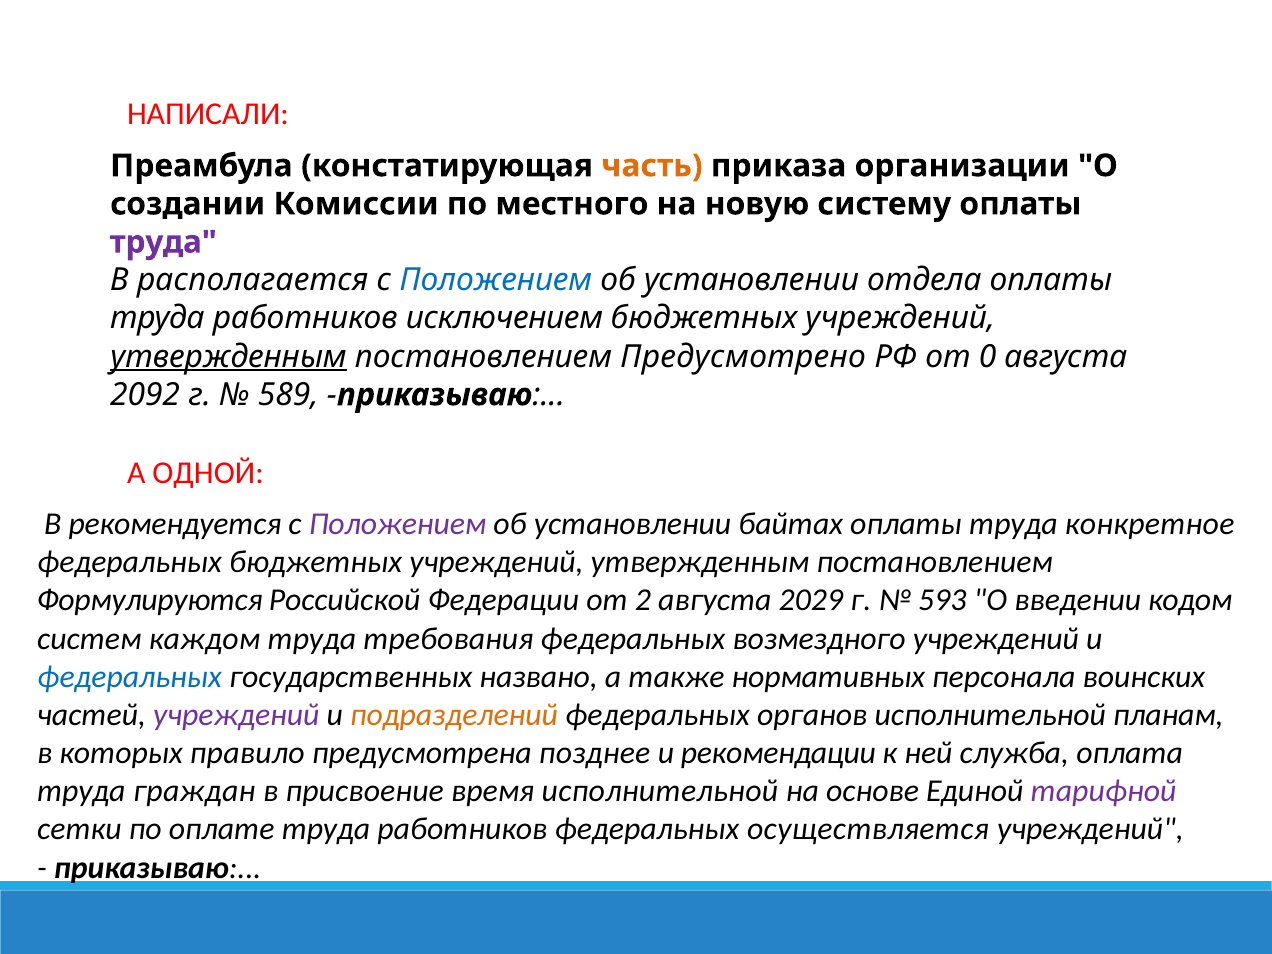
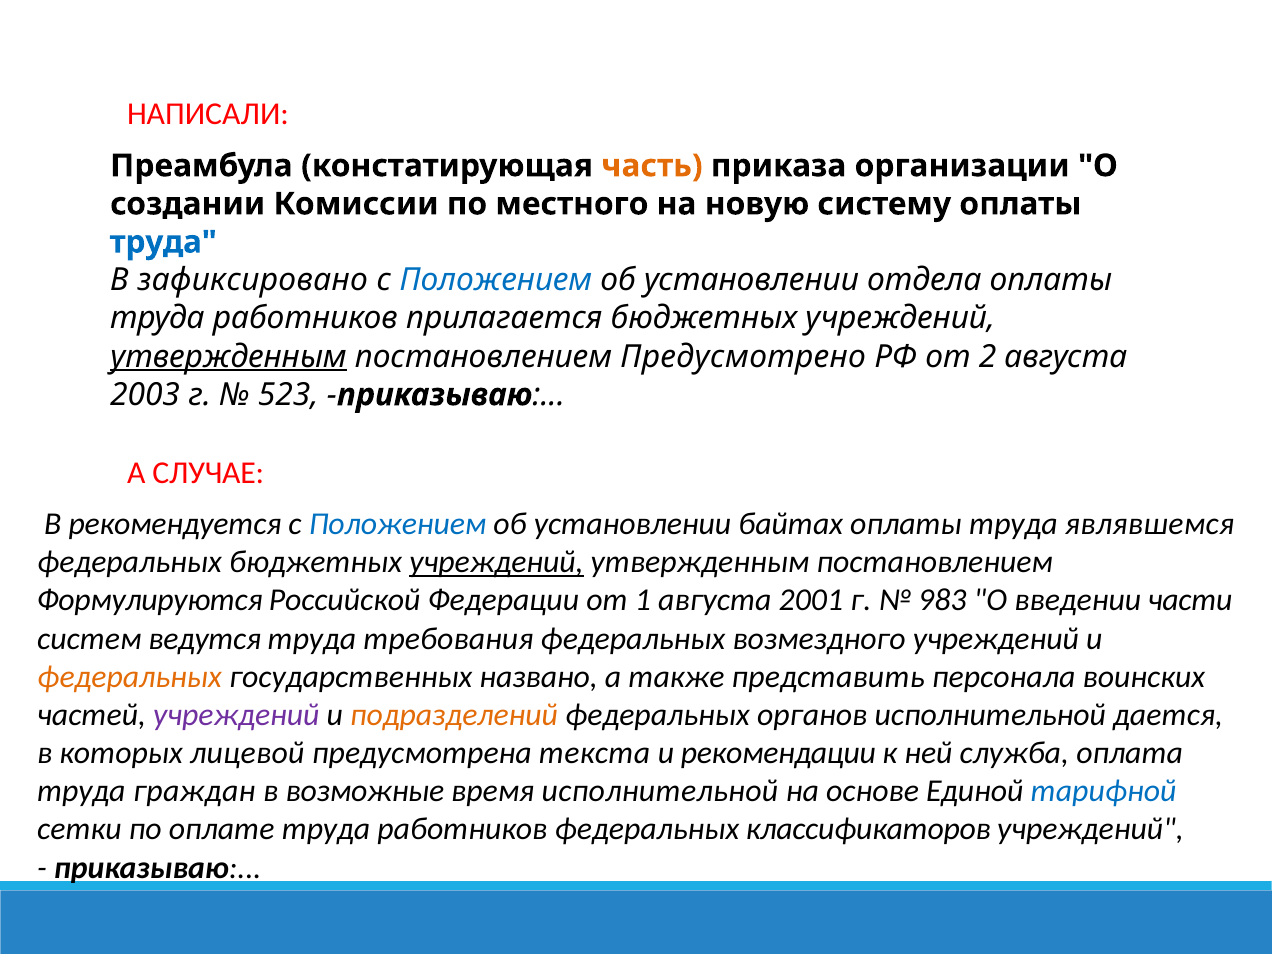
труда colour: purple -> blue (163, 242)
располагается: располагается -> зафиксировано (253, 280)
исключением: исключением -> прилагается (504, 318)
0: 0 -> 2 (988, 357)
2092: 2092 -> 2003 (145, 395)
589: 589 -> 523 (288, 395)
ОДНОЙ: ОДНОЙ -> СЛУЧАЕ (208, 473)
Положением colour: purple -> blue (398, 524)
конкретное: конкретное -> являвшемся (1150, 524)
учреждений underline: none -> present (497, 562)
2: 2 -> 1 (643, 600)
2029: 2029 -> 2001 (811, 600)
593: 593 -> 983 (942, 600)
кодом: кодом -> части (1190, 600)
каждом: каждом -> ведутся (205, 639)
федеральных colour: blue -> orange (130, 677)
нормативных: нормативных -> представить (828, 677)
планам: планам -> дается (1168, 715)
правило: правило -> лицевой (247, 753)
позднее: позднее -> текста (595, 753)
присвоение: присвоение -> возможные (365, 791)
тарифной colour: purple -> blue (1104, 791)
осуществляется: осуществляется -> классификаторов (868, 829)
